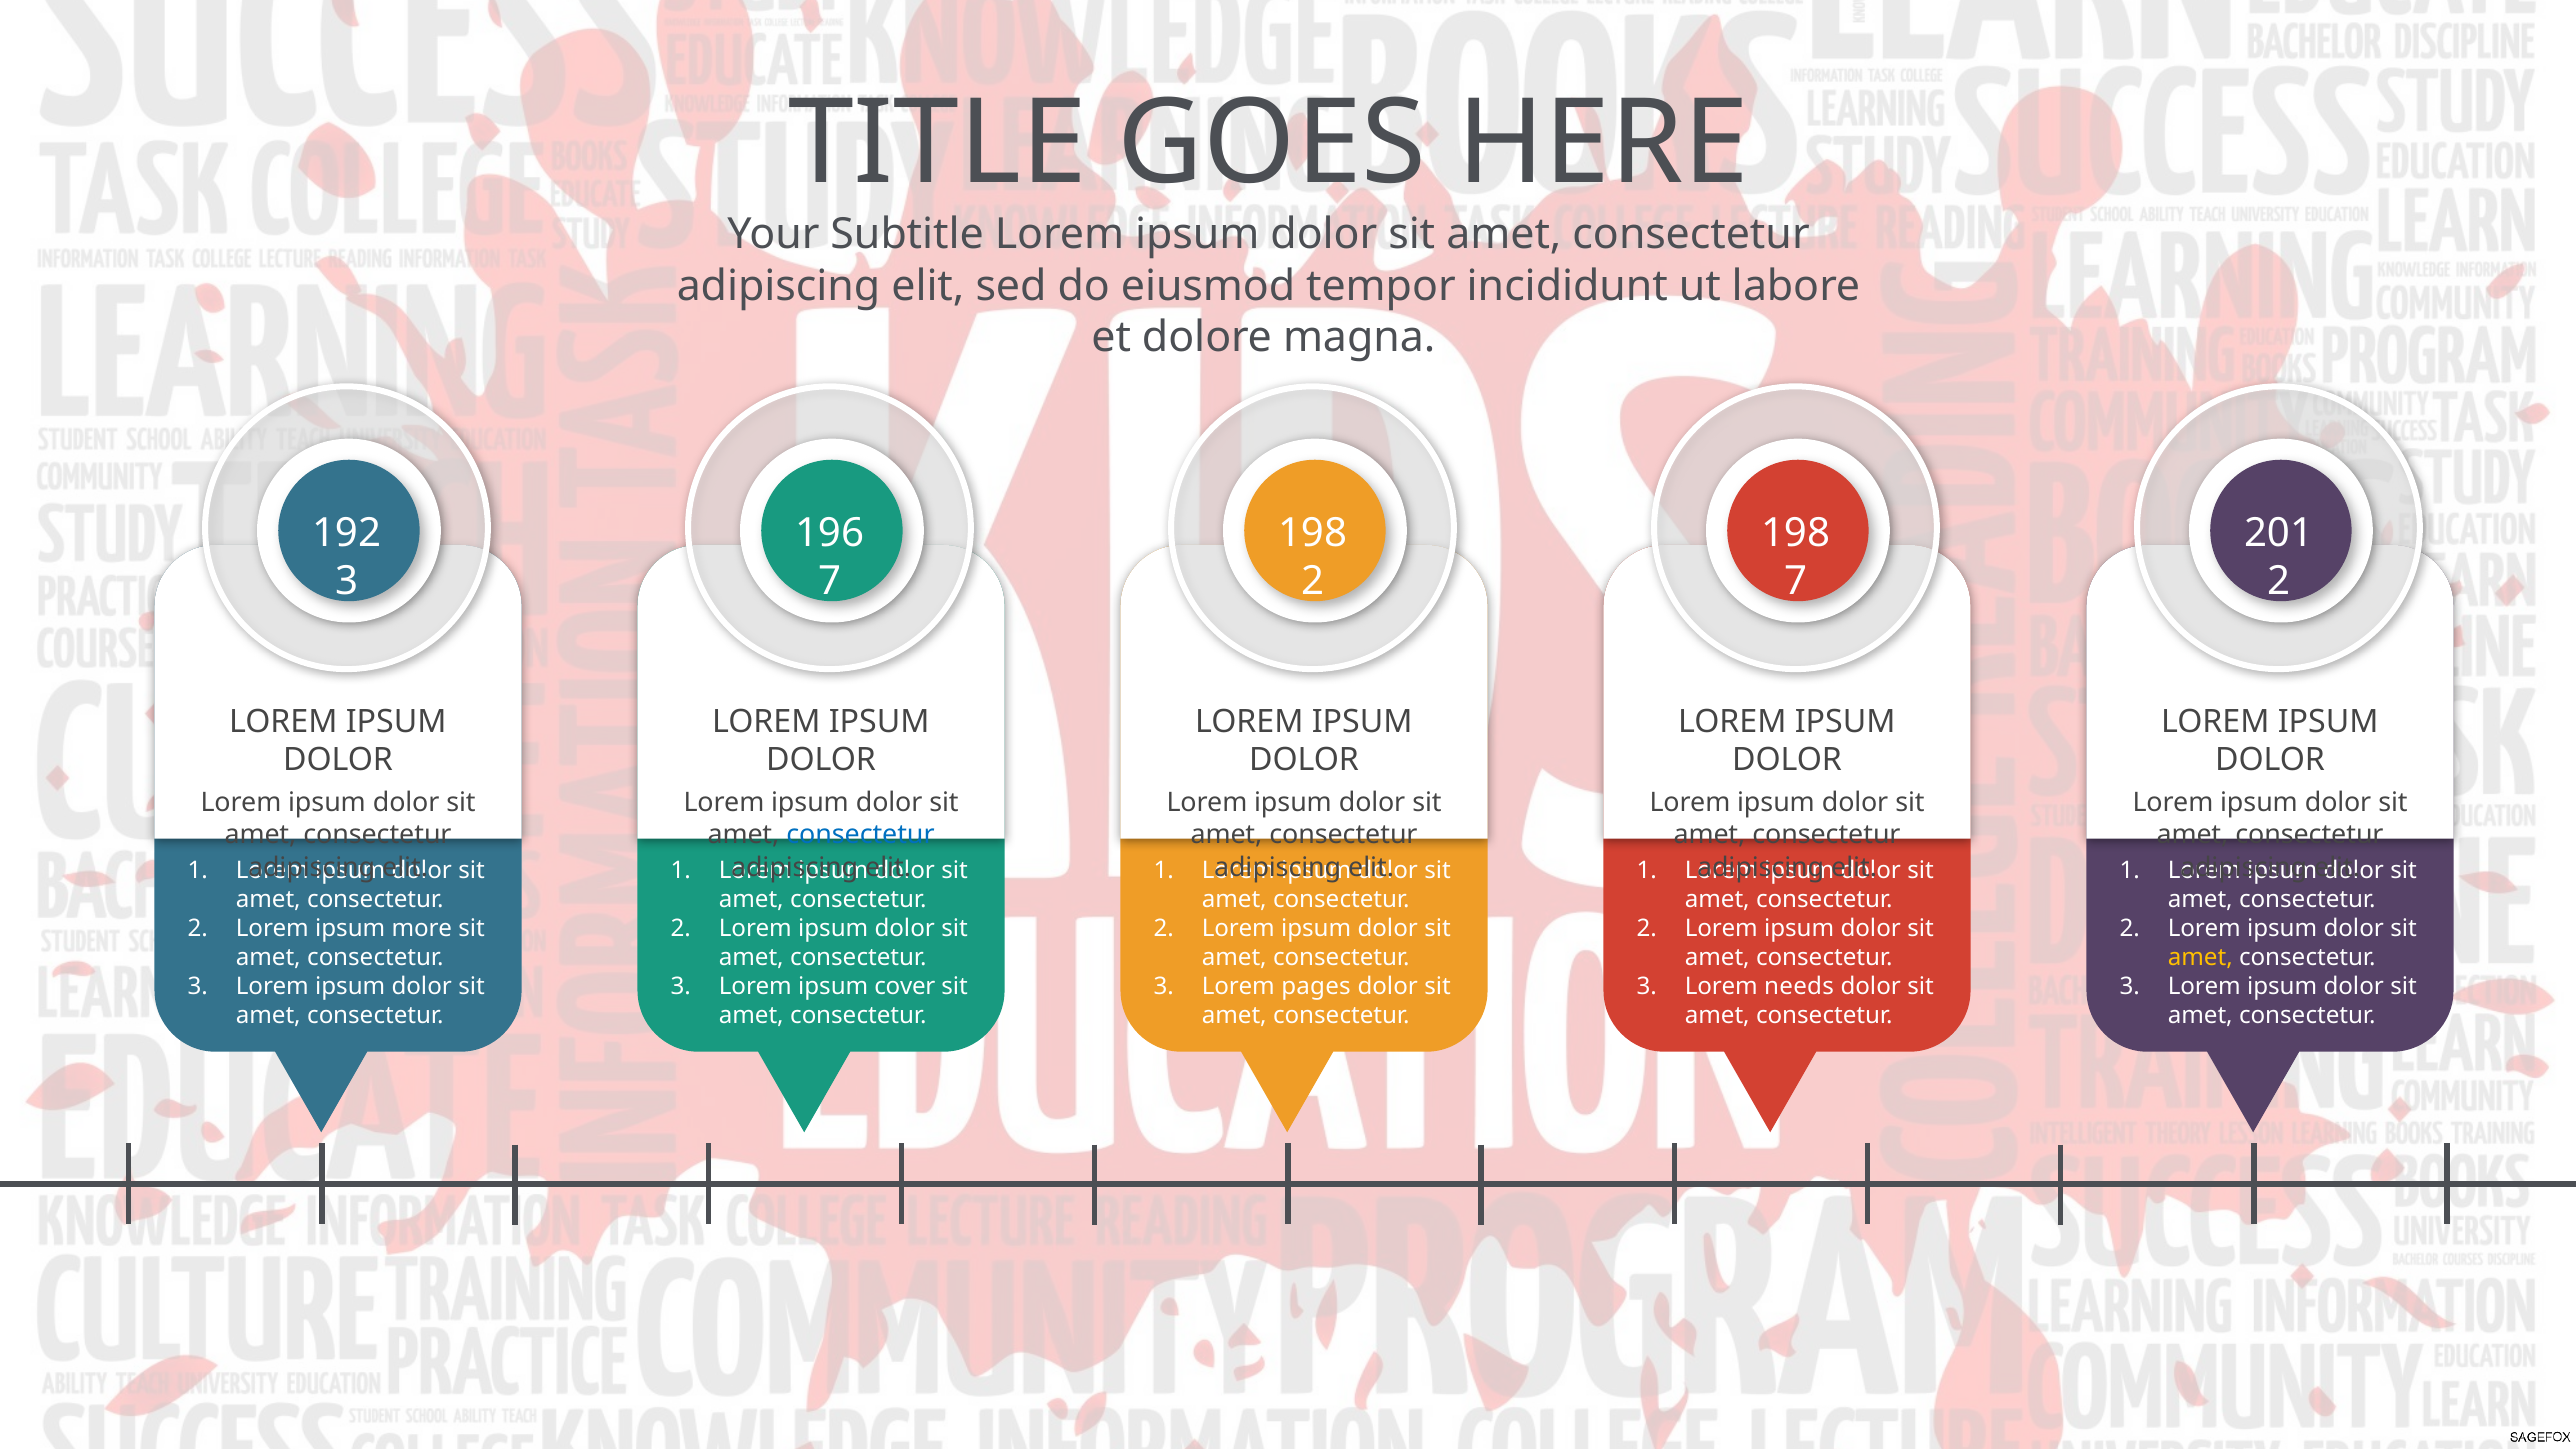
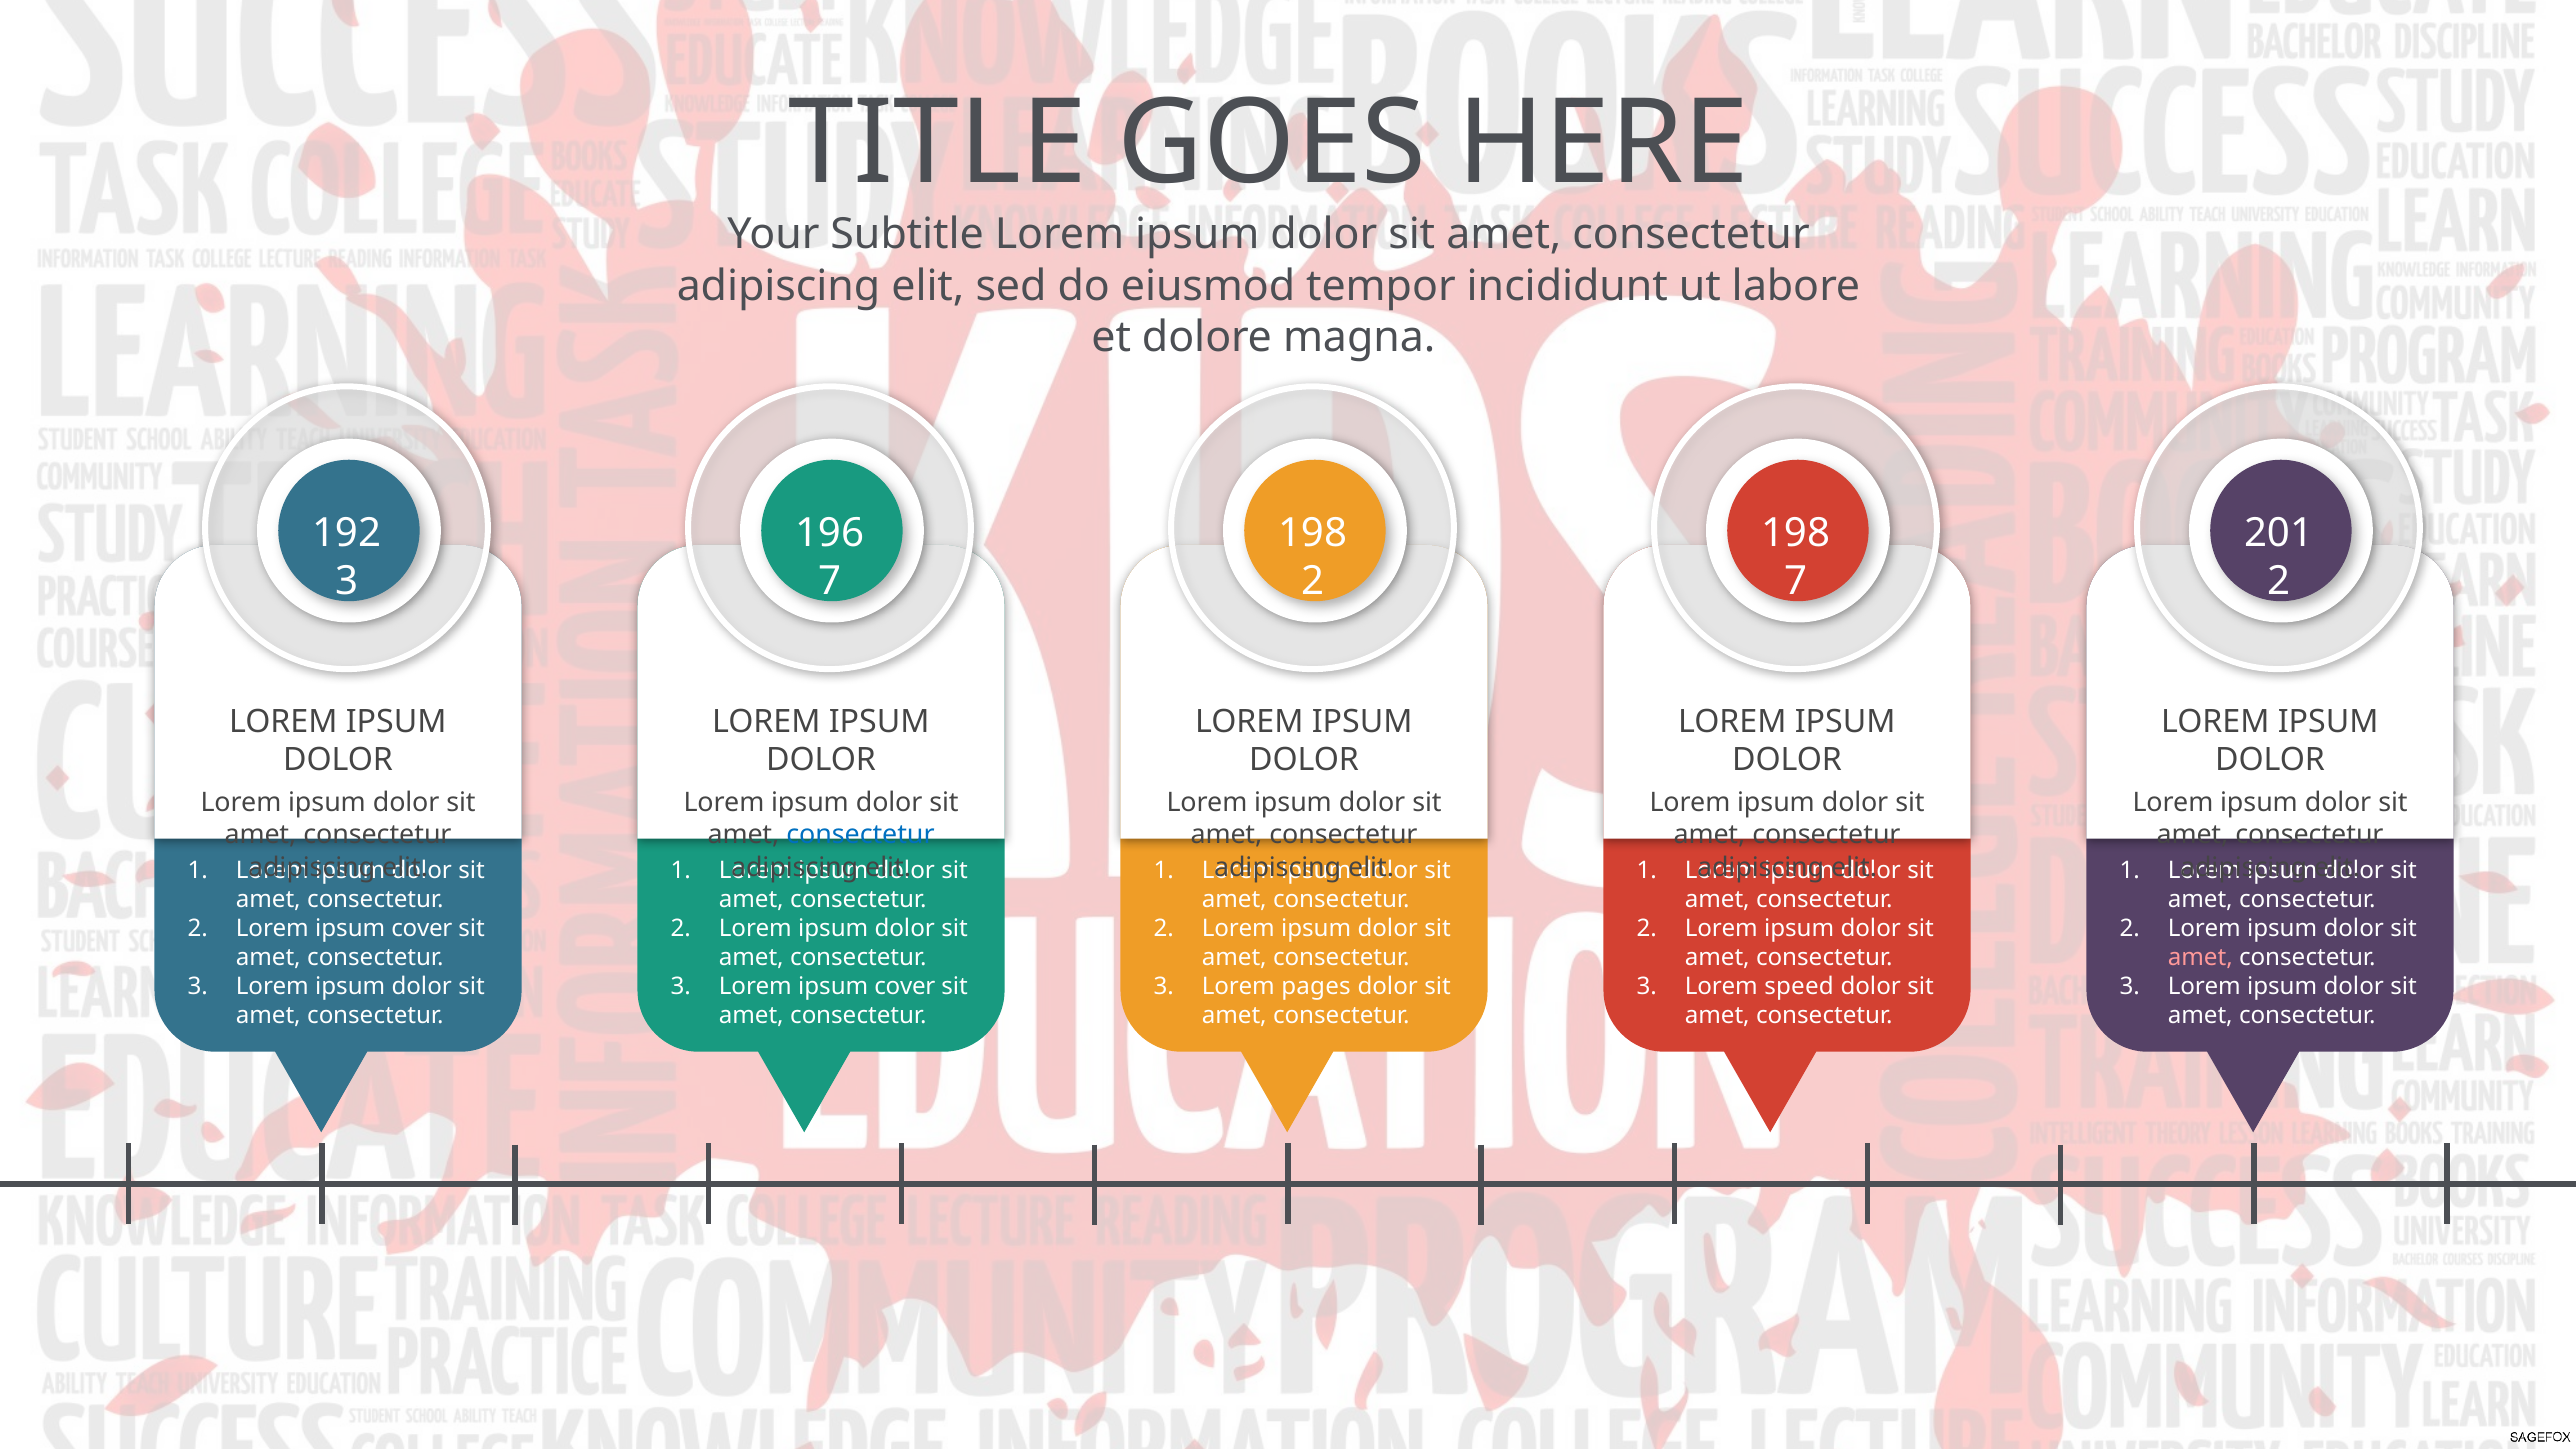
more: more -> cover (422, 928)
amet colour: yellow -> pink (2200, 957)
needs: needs -> speed (1799, 986)
